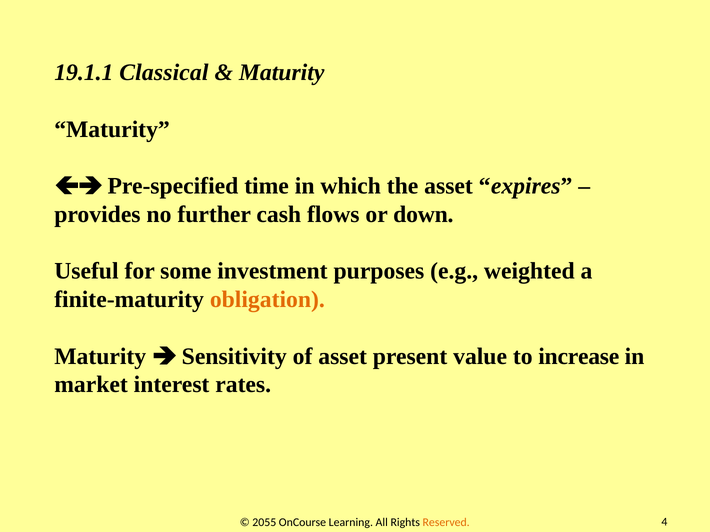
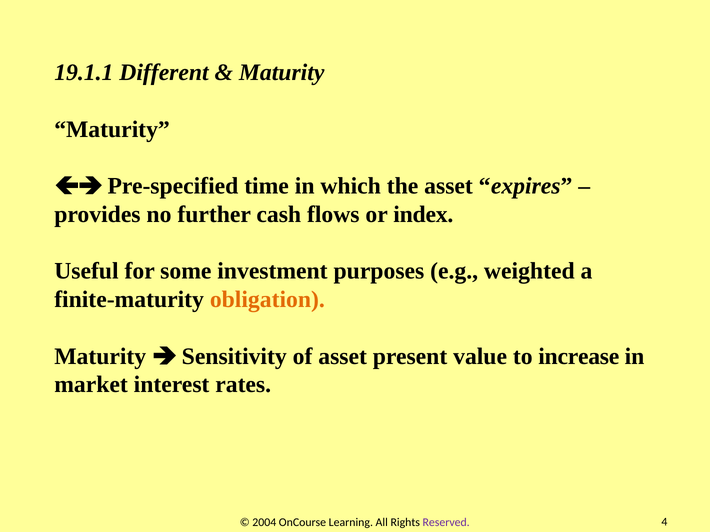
Classical: Classical -> Different (164, 73)
down: down -> index (423, 215)
2055: 2055 -> 2004 (264, 523)
Reserved colour: orange -> purple (446, 523)
